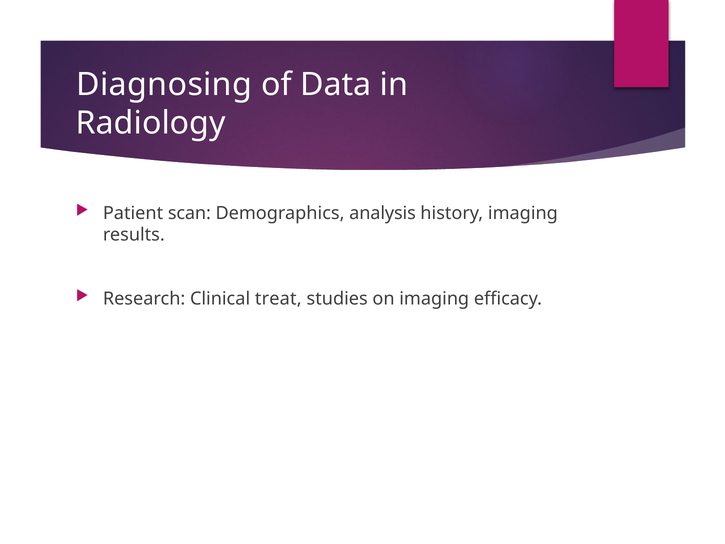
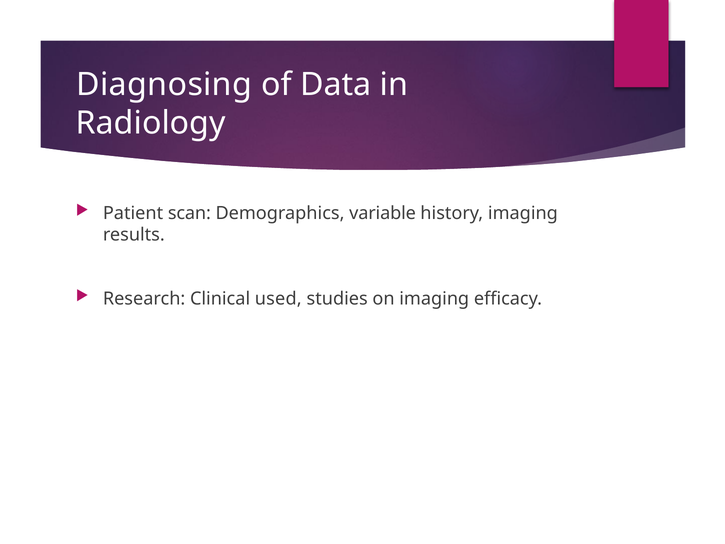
analysis: analysis -> variable (383, 213)
treat: treat -> used (278, 299)
